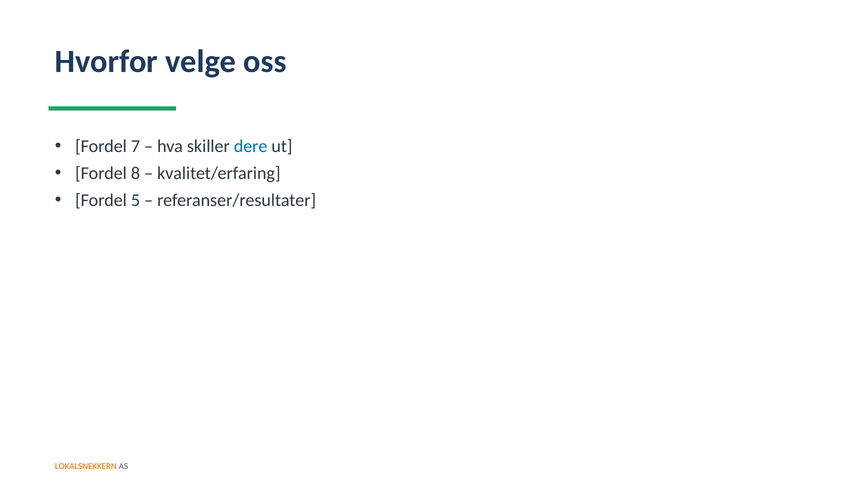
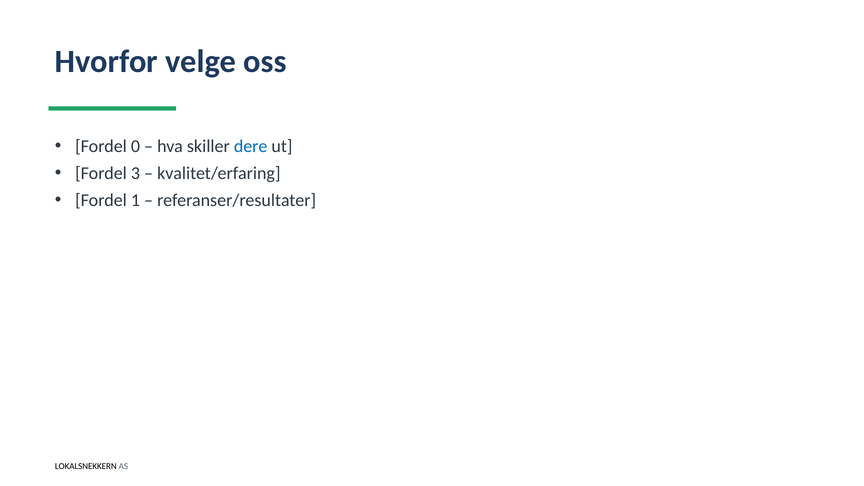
7: 7 -> 0 (135, 146)
8: 8 -> 3 (135, 173)
5: 5 -> 1 (135, 200)
LOKALSNEKKERN colour: orange -> black (86, 466)
